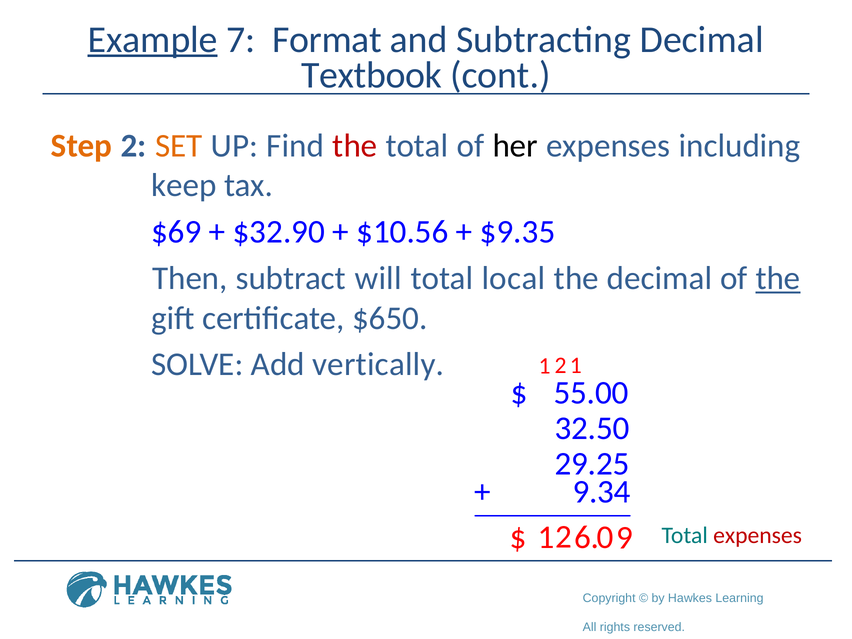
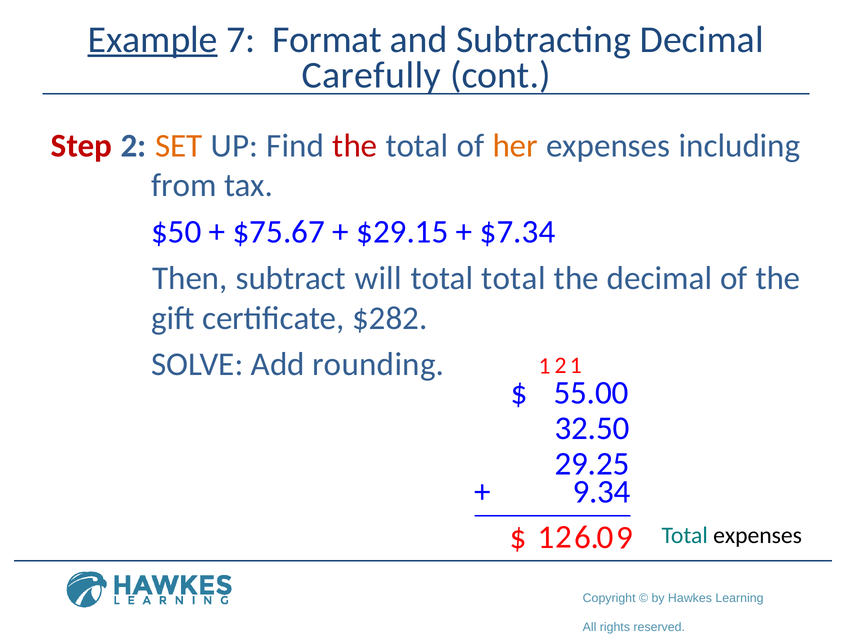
Textbook: Textbook -> Carefully (371, 75)
Step colour: orange -> red (82, 146)
her colour: black -> orange (515, 146)
keep: keep -> from (184, 185)
$69: $69 -> $50 (176, 232)
$32.90: $32.90 -> $75.67 (279, 232)
$10.56: $10.56 -> $29.15 (402, 232)
$9.35: $9.35 -> $7.34 (518, 232)
total local: local -> total (513, 278)
the underline: present -> none (778, 278)
$650: $650 -> $282 (390, 318)
vertically: vertically -> rounding (378, 365)
expenses colour: red -> black (758, 536)
